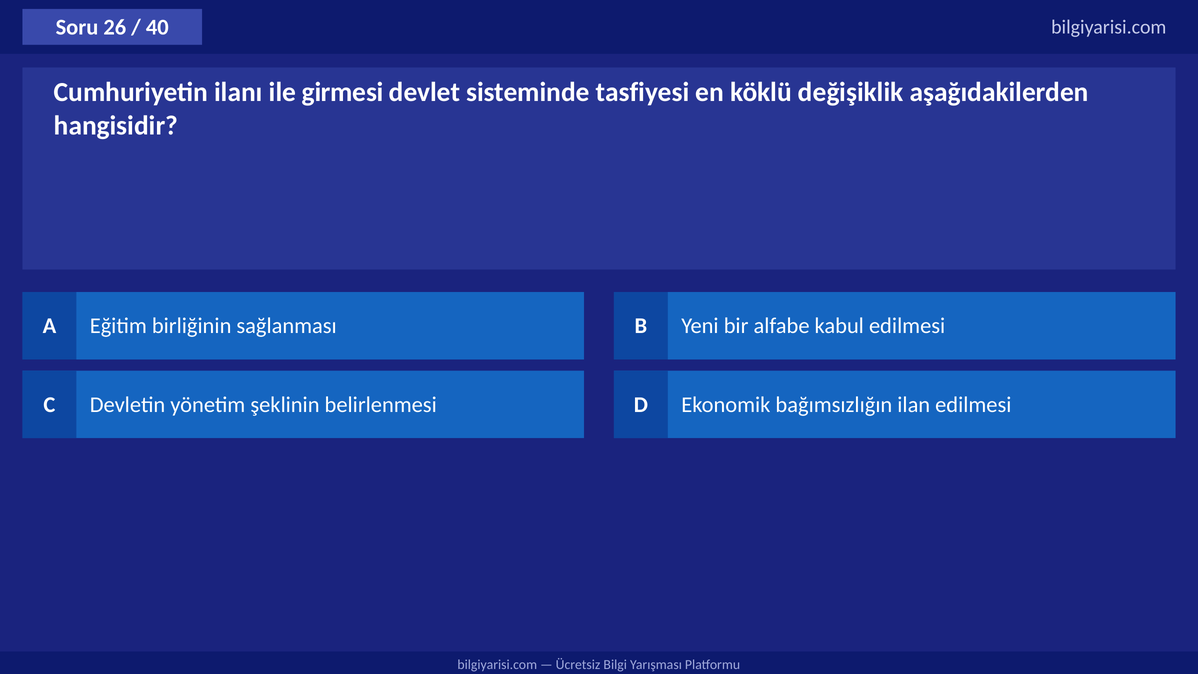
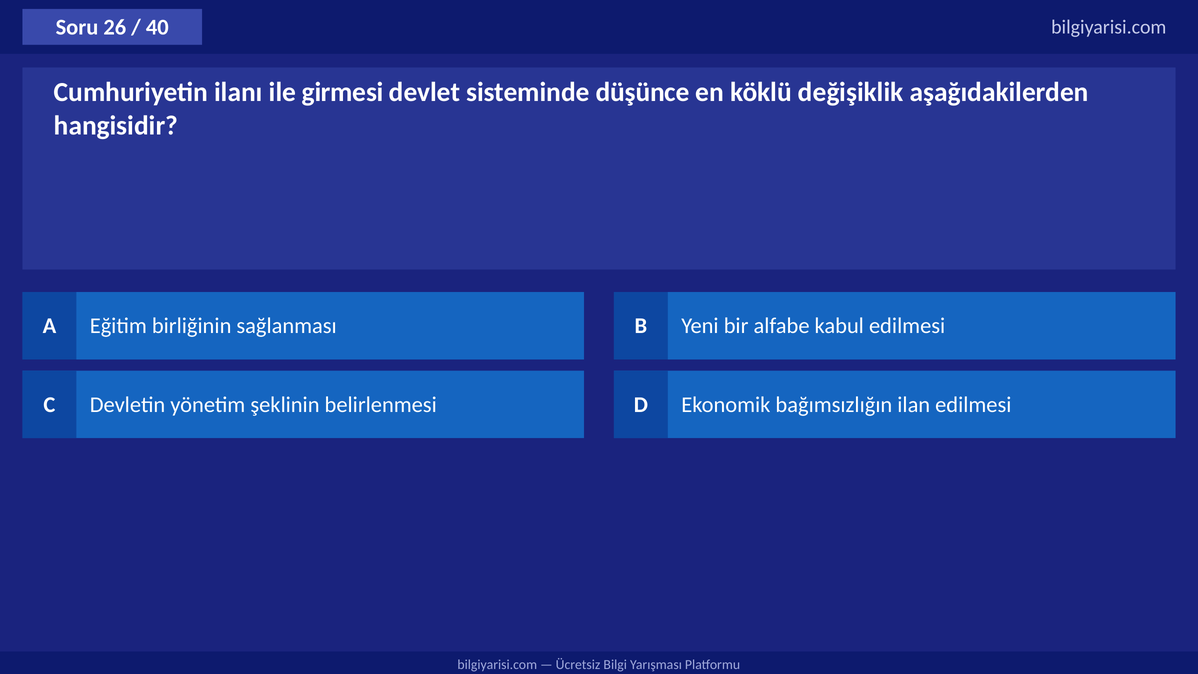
tasfiyesi: tasfiyesi -> düşünce (643, 92)
